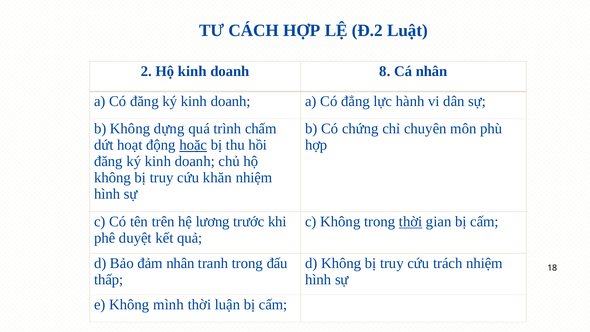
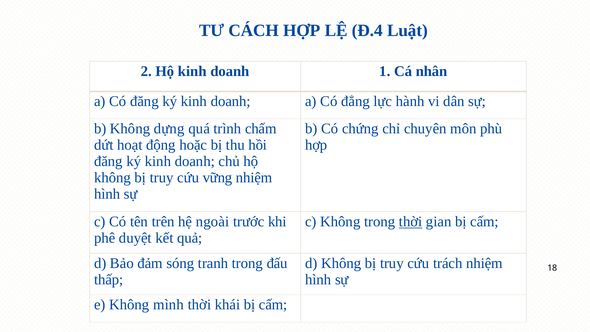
Đ.2: Đ.2 -> Đ.4 (367, 30)
8: 8 -> 1 (385, 71)
hoặc underline: present -> none (193, 145)
khăn: khăn -> vững (218, 178)
lương: lương -> ngoài (213, 222)
đảm nhân: nhân -> sóng (180, 263)
luận: luận -> khái (227, 305)
